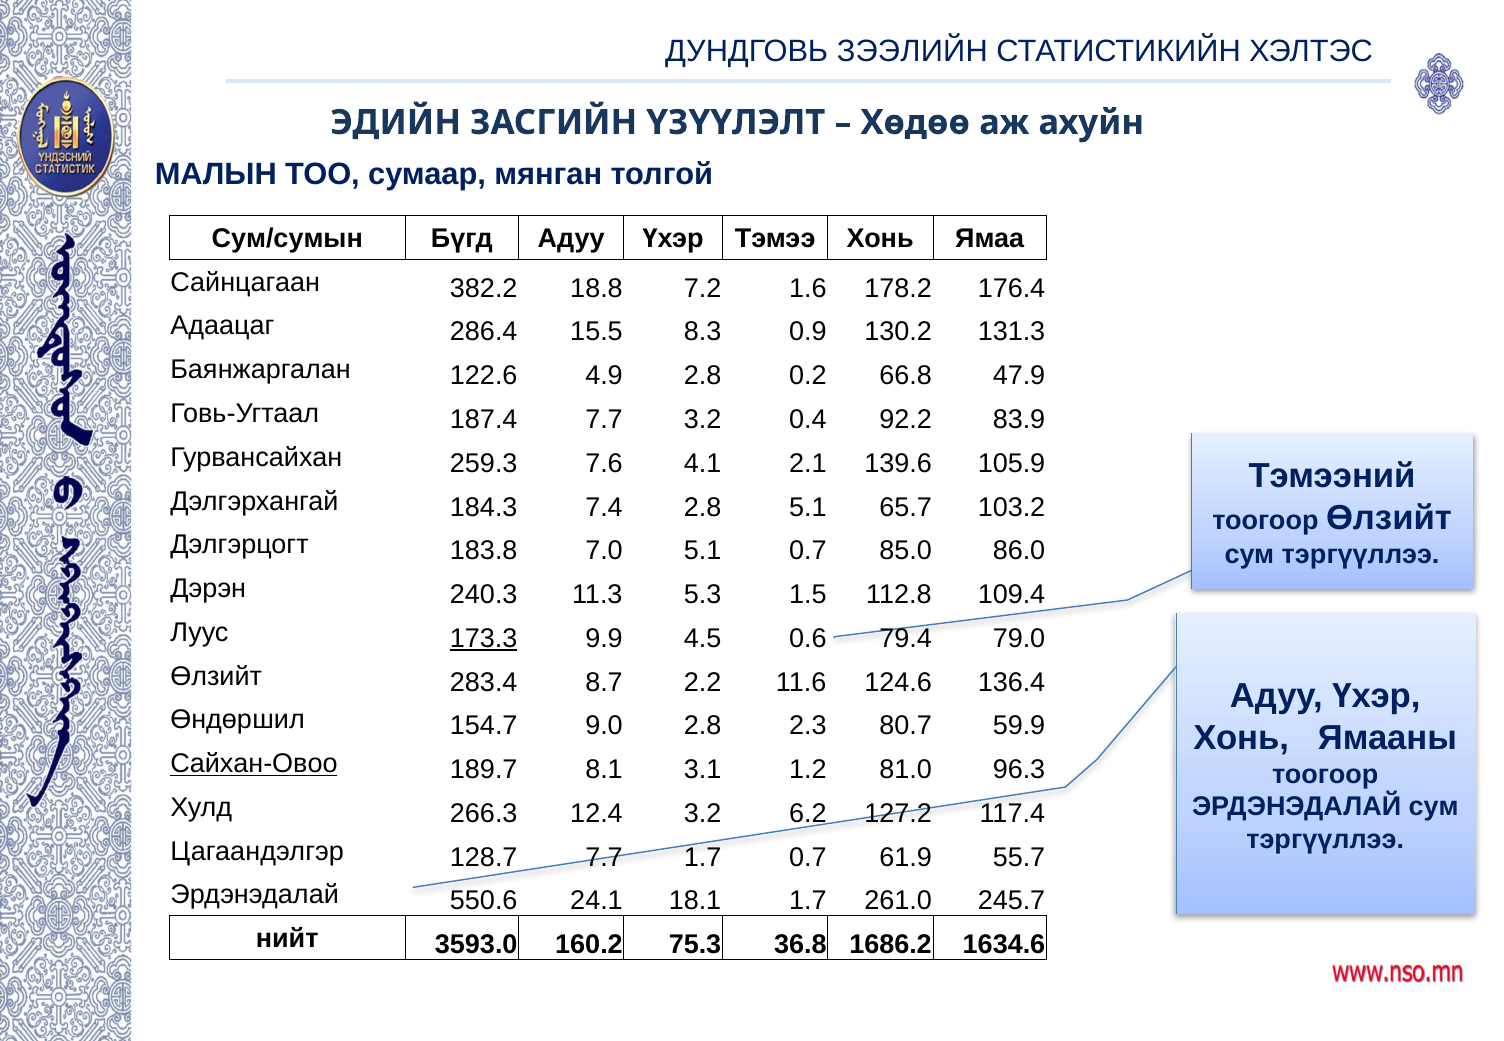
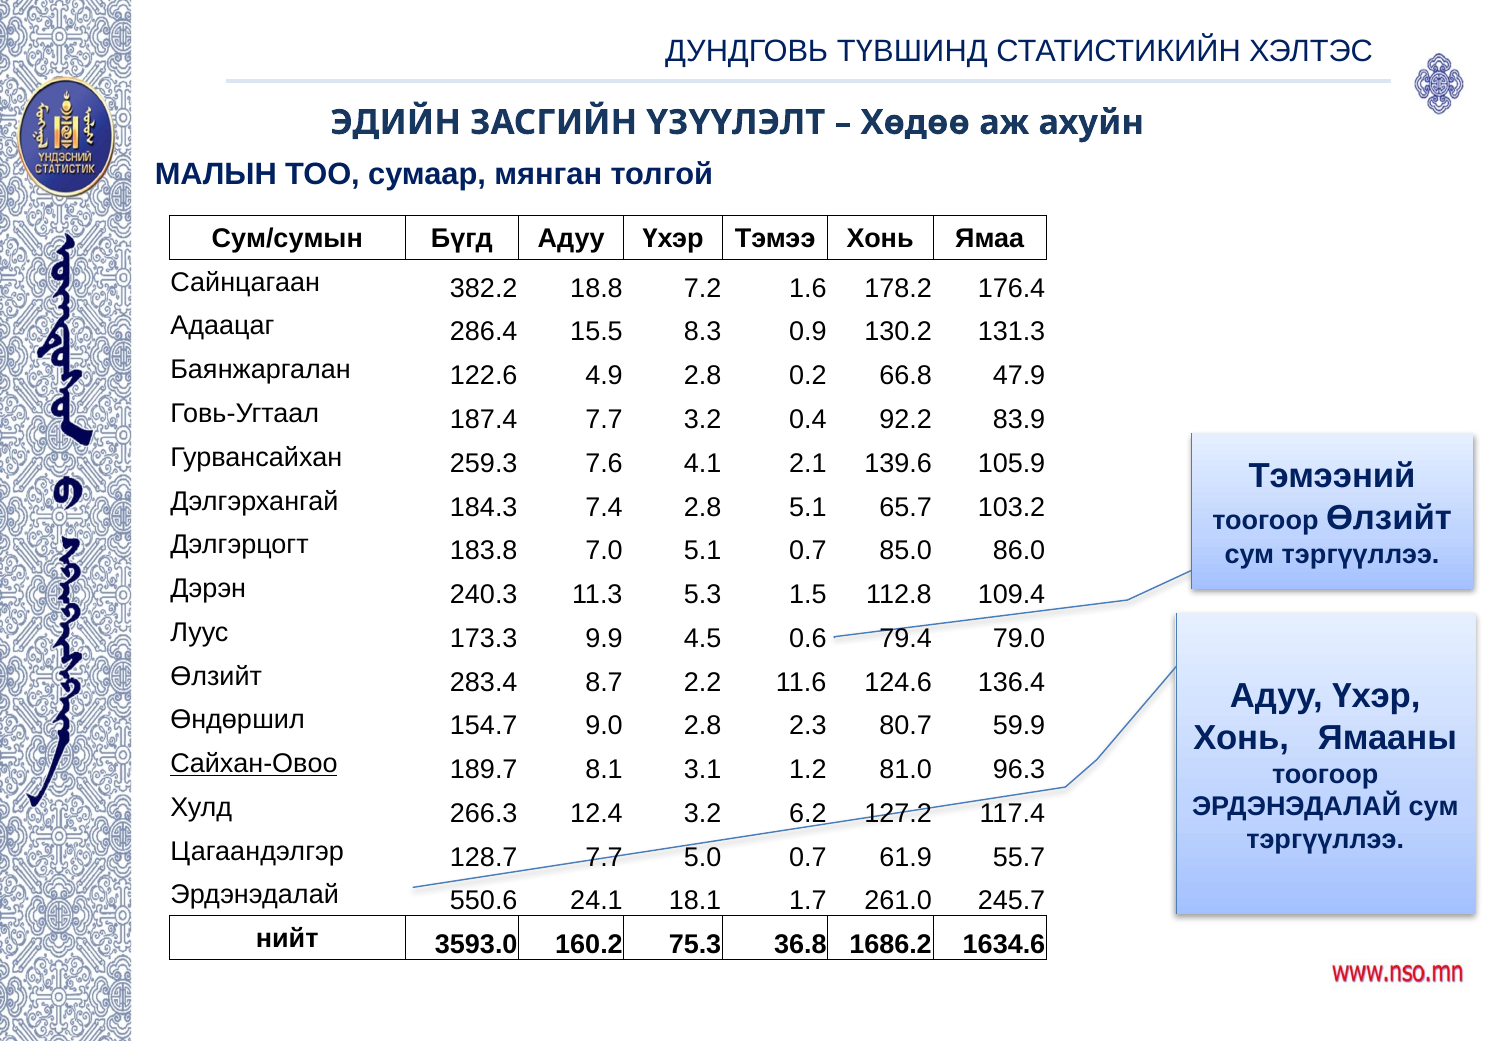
ЗЭЭЛИЙН: ЗЭЭЛИЙН -> ТҮВШИНД (912, 51)
173.3 underline: present -> none (484, 639)
7.7 1.7: 1.7 -> 5.0 (703, 857)
